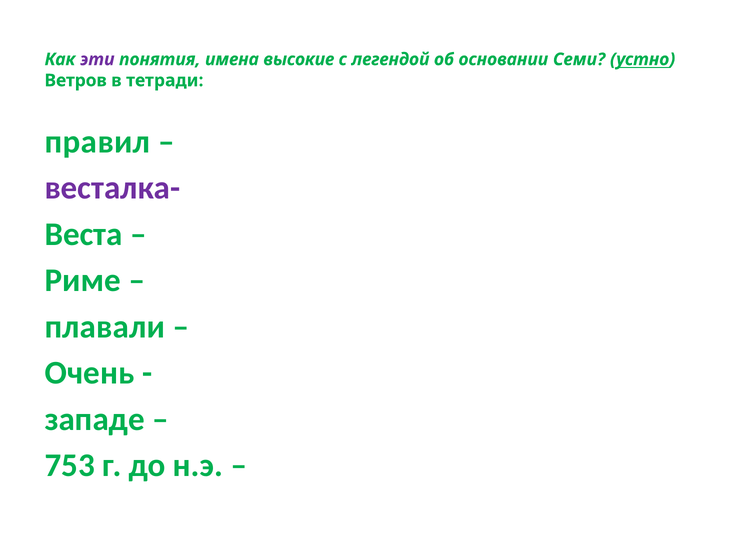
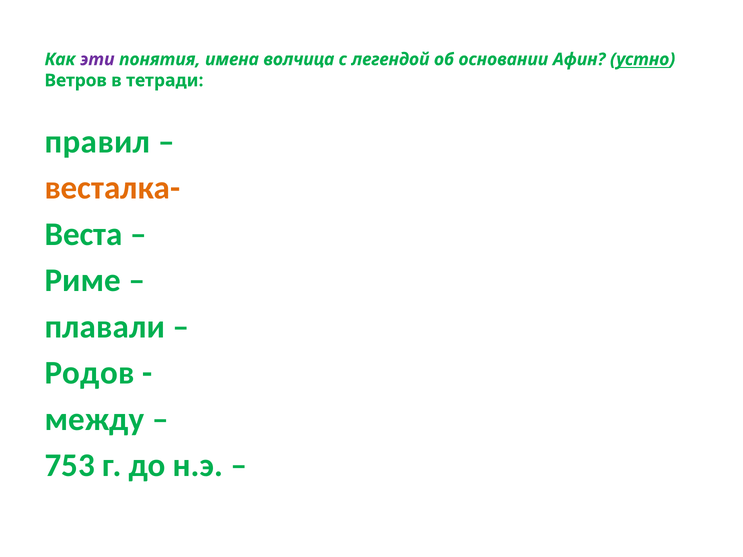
высокие: высокие -> волчица (299, 59)
Семи: Семи -> Афин (579, 59)
весталка- colour: purple -> orange (112, 188)
Очень: Очень -> Родов (89, 373)
западе: западе -> между (95, 419)
